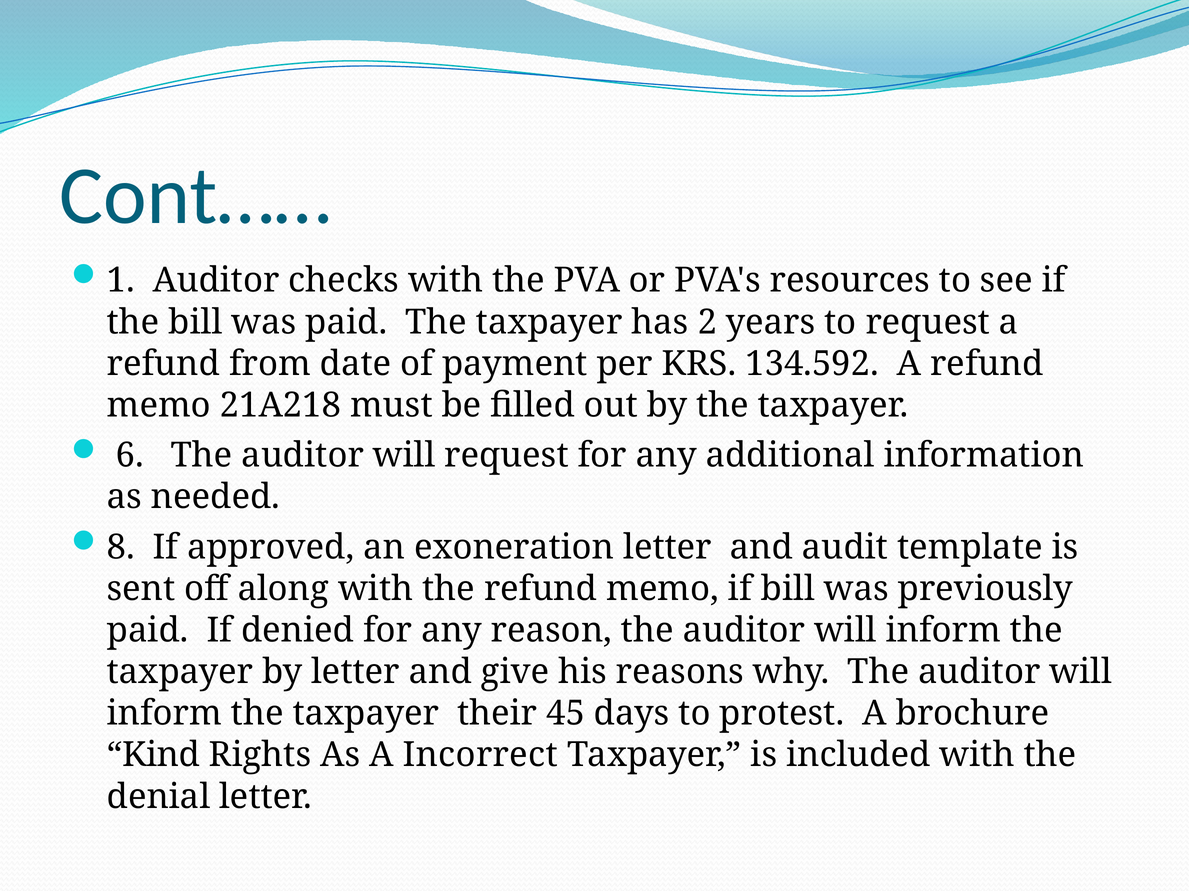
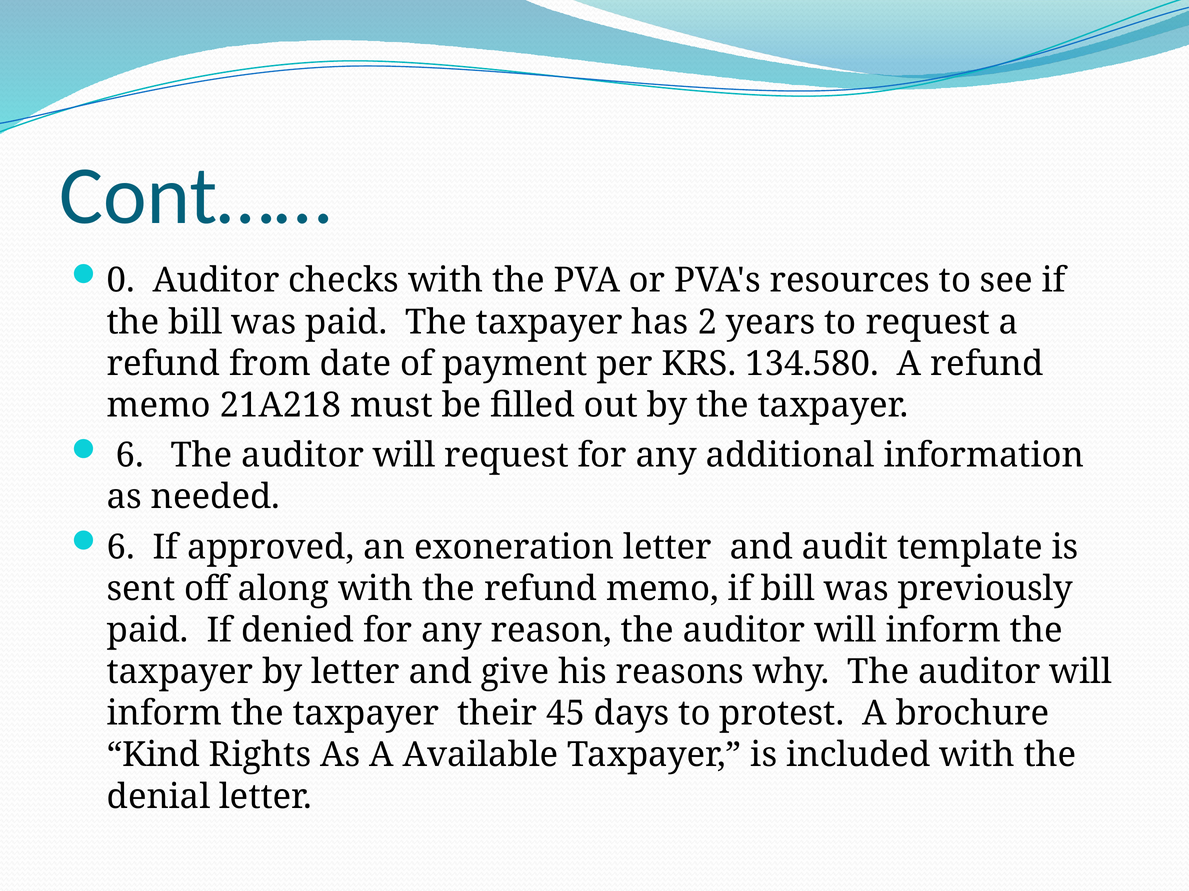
1: 1 -> 0 (121, 281)
134.592: 134.592 -> 134.580 (812, 364)
8: 8 -> 6 (121, 548)
Incorrect: Incorrect -> Available (480, 756)
